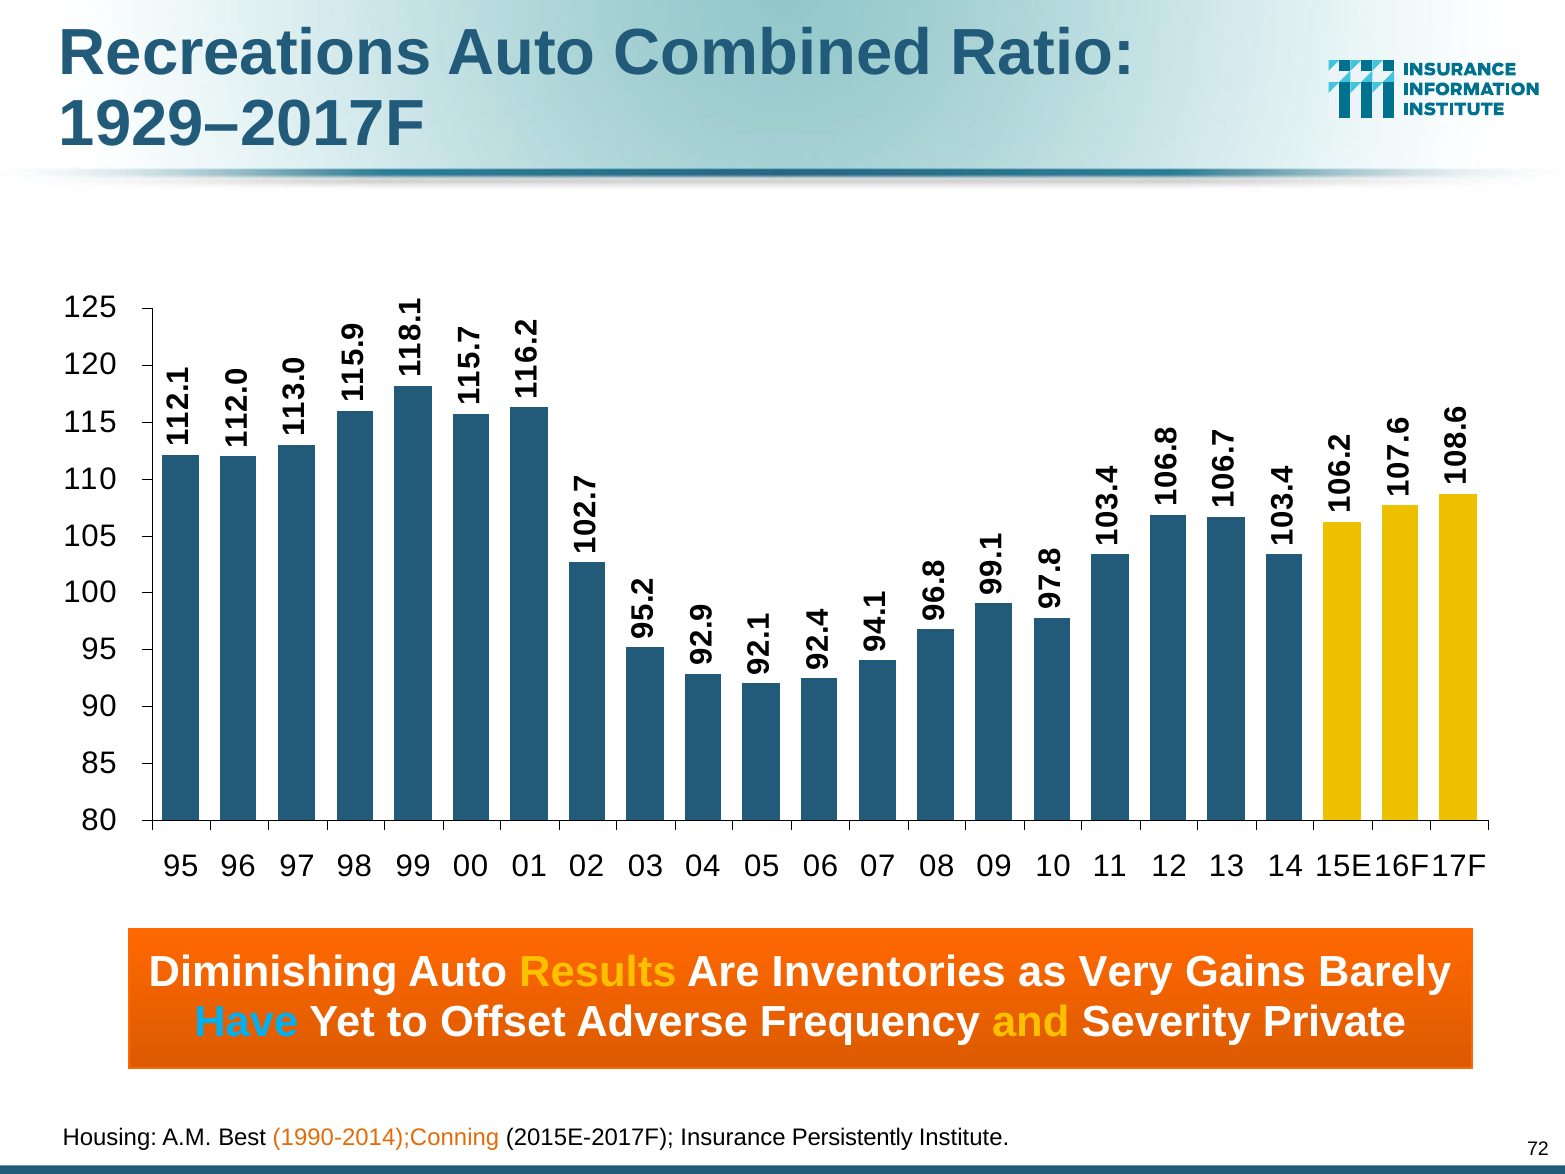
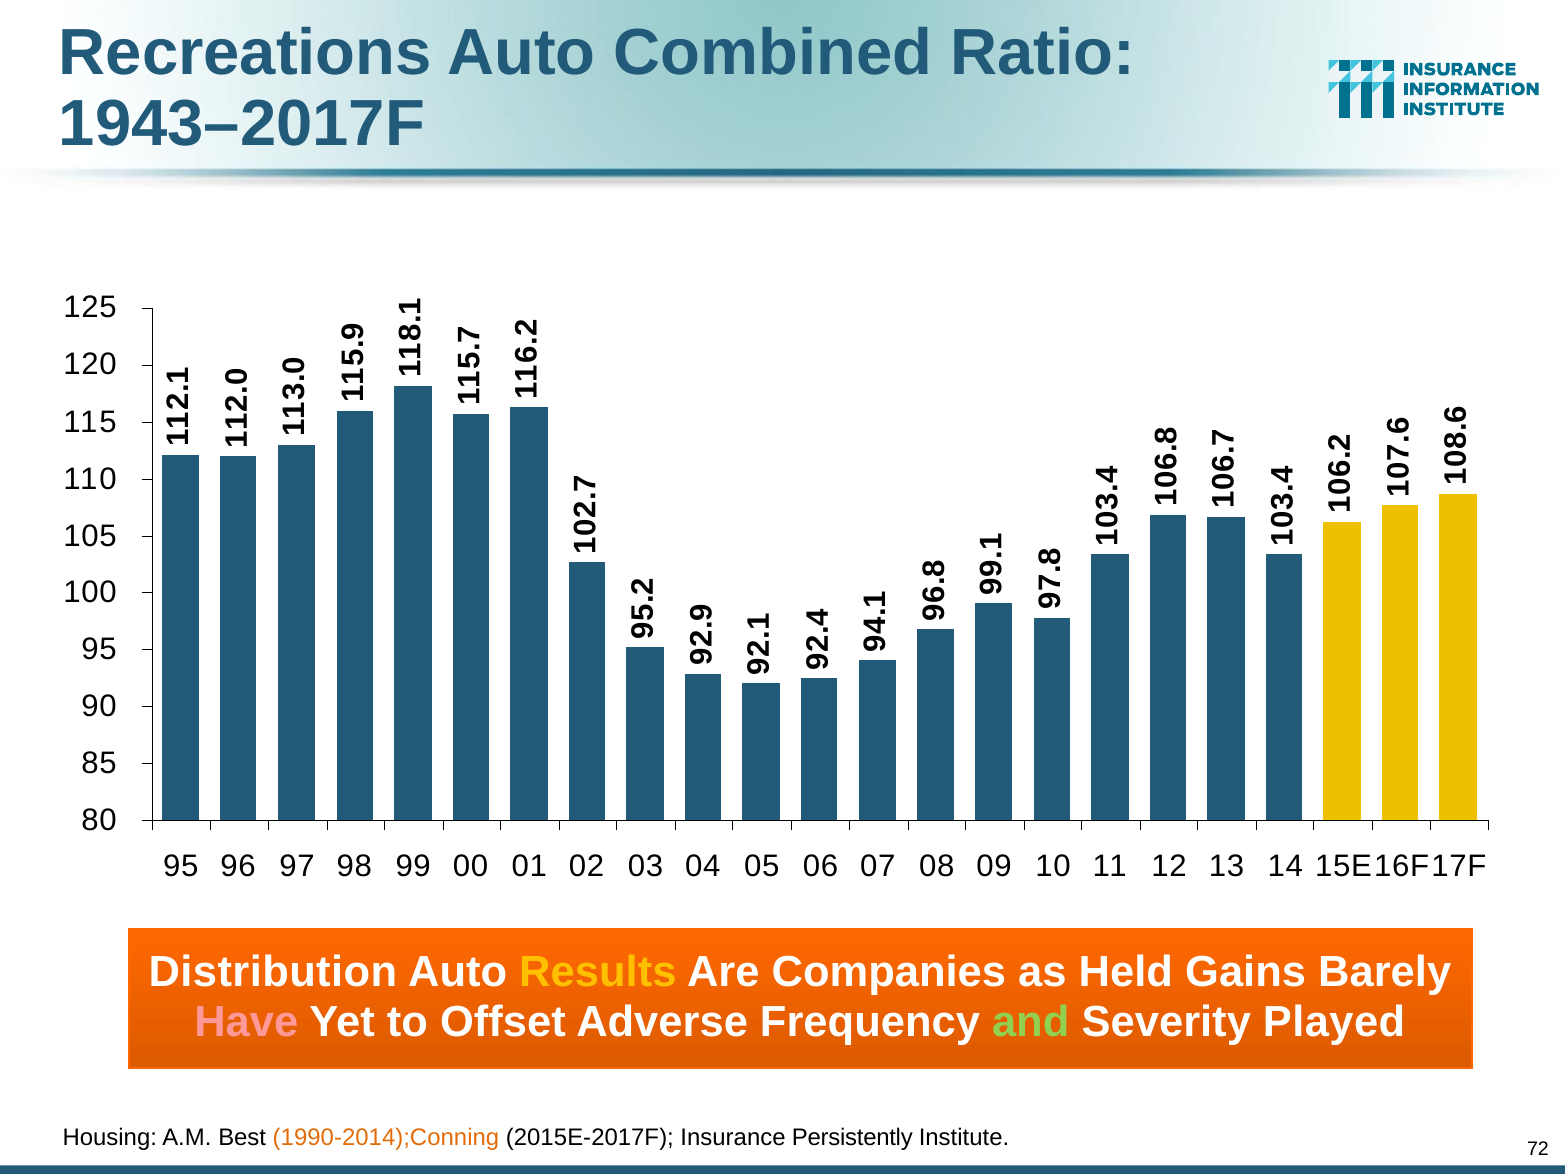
1929–2017F: 1929–2017F -> 1943–2017F (242, 124)
Diminishing: Diminishing -> Distribution (273, 972)
Inventories: Inventories -> Companies (889, 972)
Very: Very -> Held (1126, 972)
Have colour: light blue -> pink (246, 1022)
and colour: yellow -> light green (1031, 1022)
Private: Private -> Played (1334, 1022)
